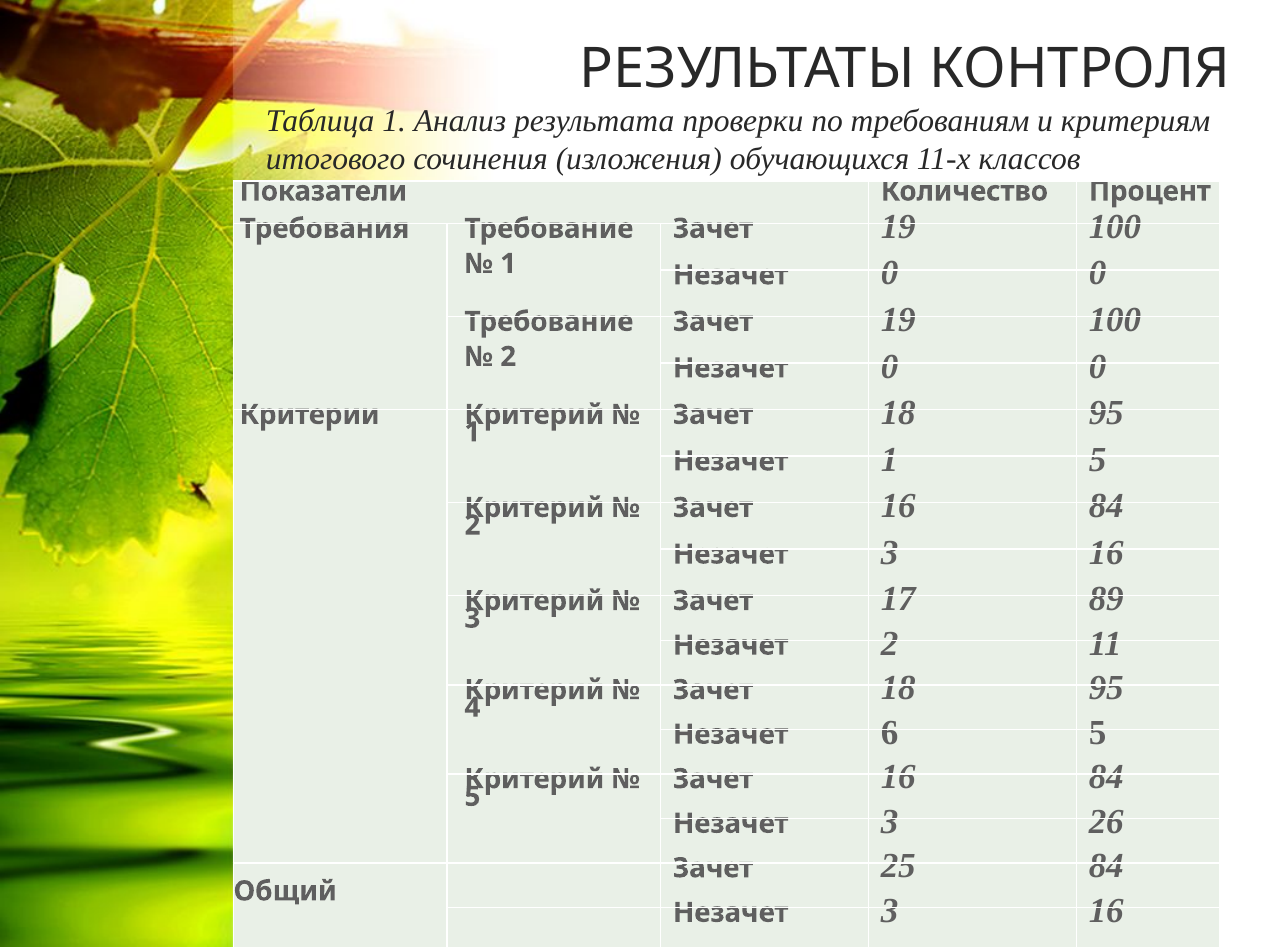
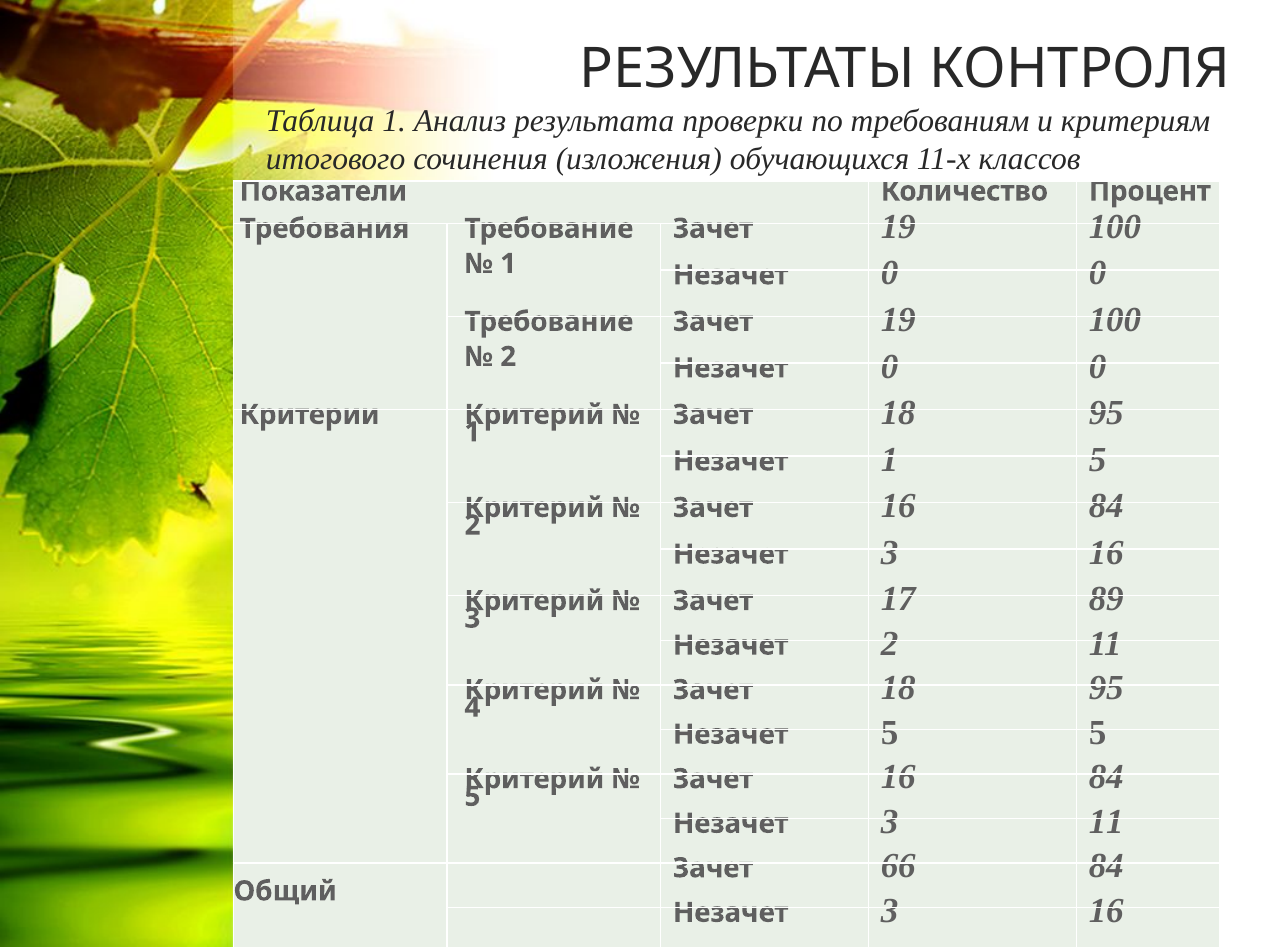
Незачет 6: 6 -> 5 (890, 732)
3 26: 26 -> 11 (1106, 821)
25: 25 -> 66 (898, 866)
